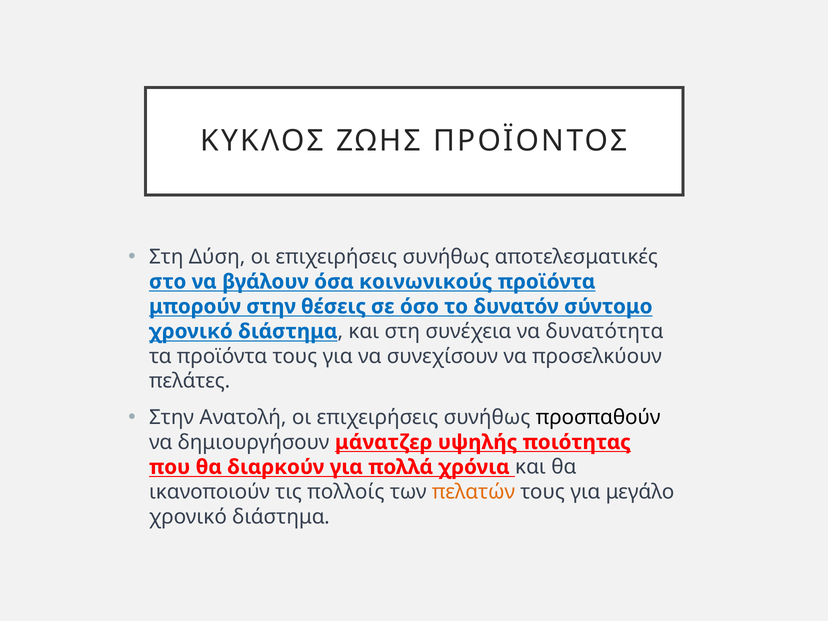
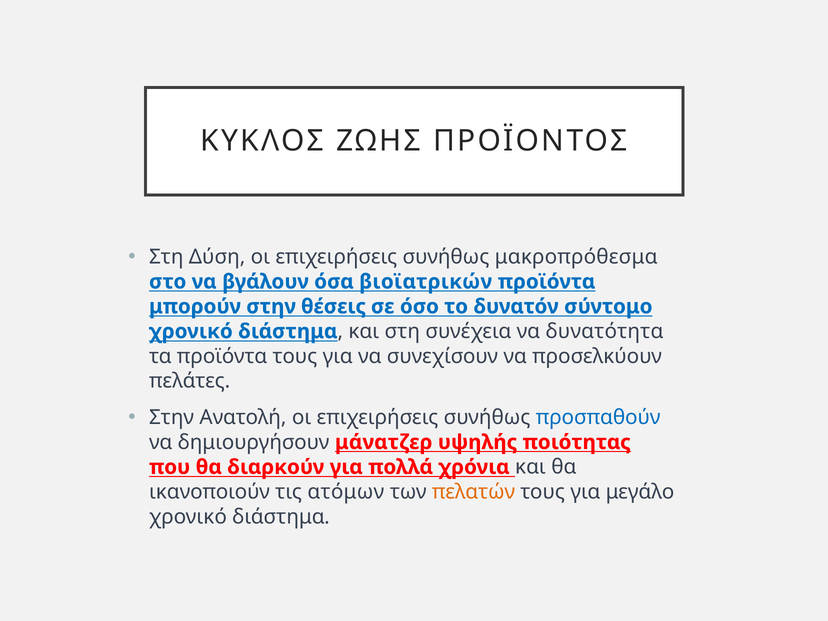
αποτελεσματικές: αποτελεσματικές -> μακροπρόθεσμα (576, 257)
κοινωνικούς: κοινωνικούς -> βιοϊατρικών (426, 282)
προσπαθούν colour: black -> blue (598, 417)
πολλοίς: πολλοίς -> ατόμων (346, 492)
